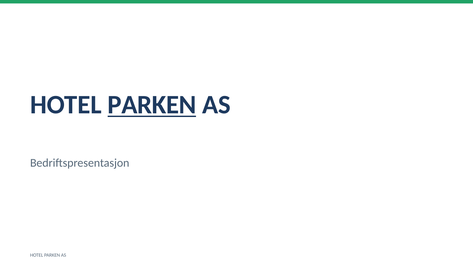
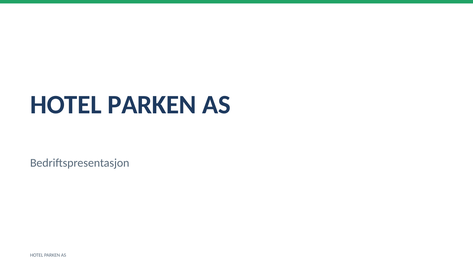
PARKEN underline: present -> none (152, 105)
